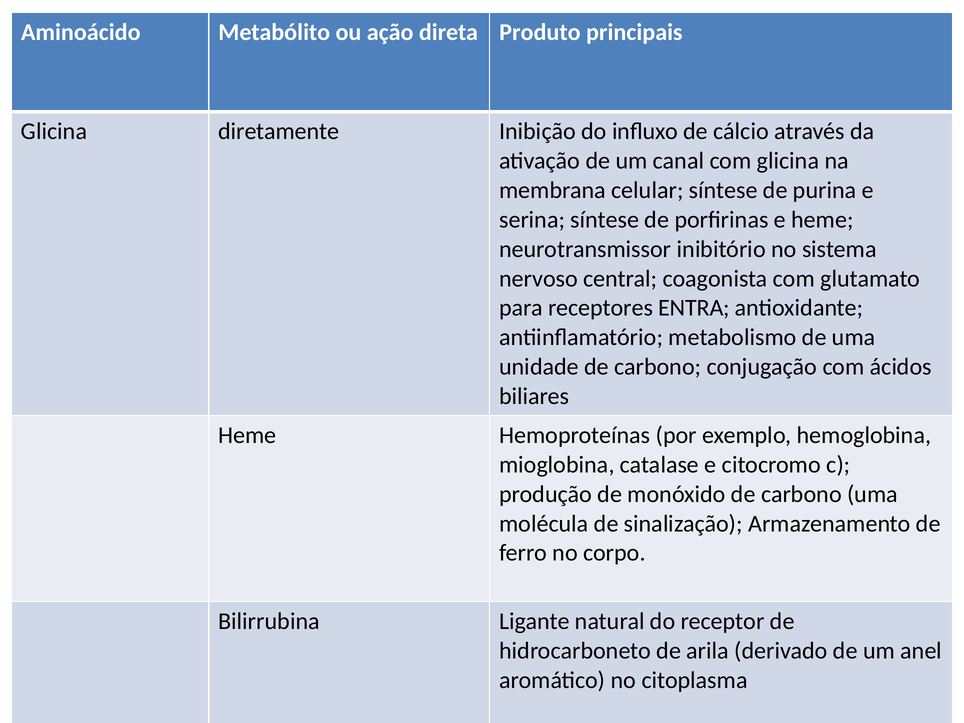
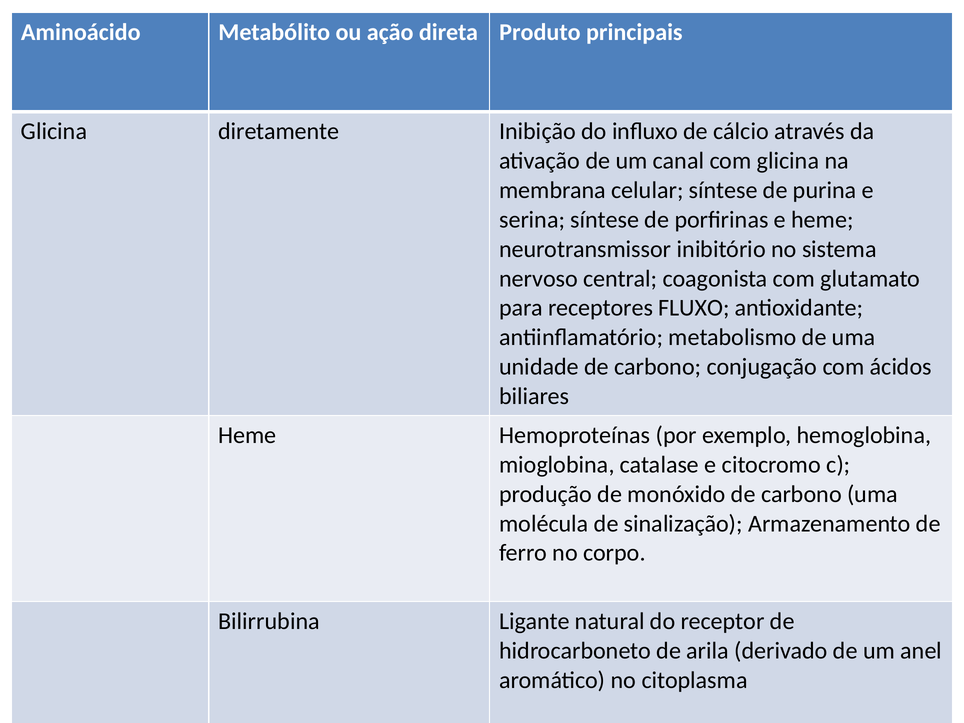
ENTRA: ENTRA -> FLUXO (694, 308)
